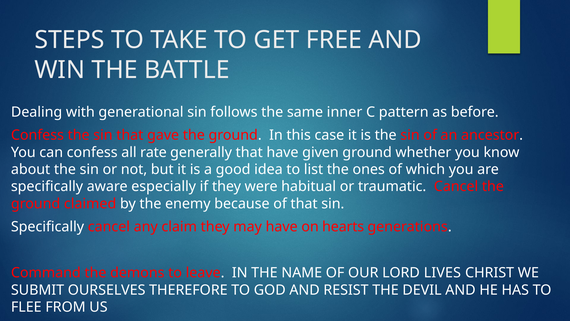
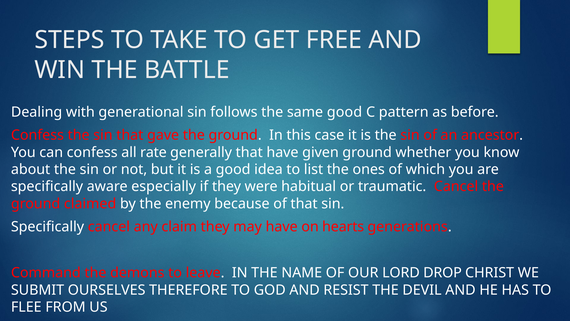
same inner: inner -> good (345, 112)
LIVES: LIVES -> DROP (443, 273)
